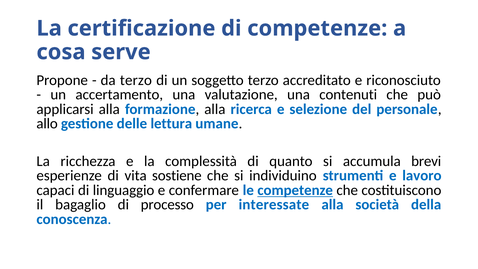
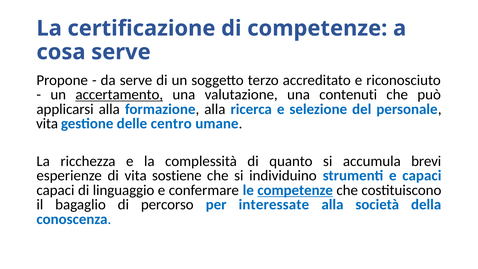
da terzo: terzo -> serve (136, 80)
accertamento underline: none -> present (119, 95)
allo: allo -> vita (47, 124)
lettura: lettura -> centro (171, 124)
e lavoro: lavoro -> capaci (422, 176)
processo: processo -> percorso (167, 205)
